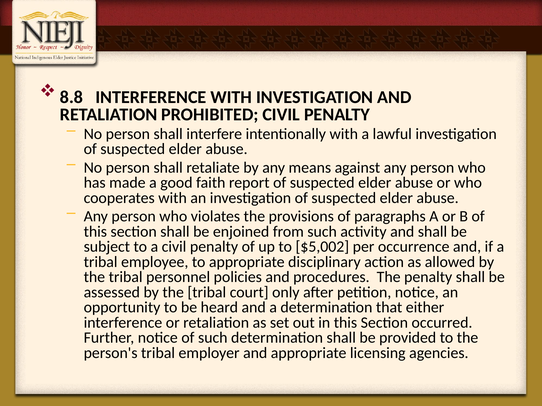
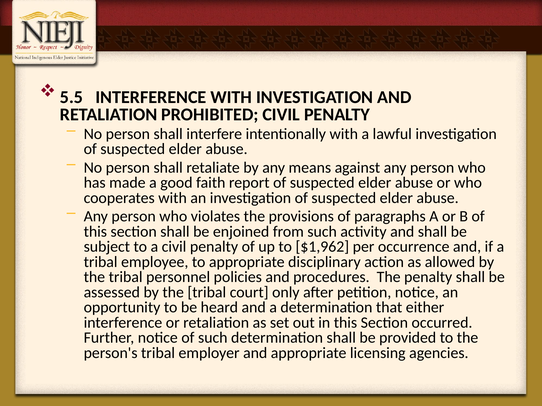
8.8: 8.8 -> 5.5 (72, 97)
$5,002: $5,002 -> $1,962 (322, 247)
